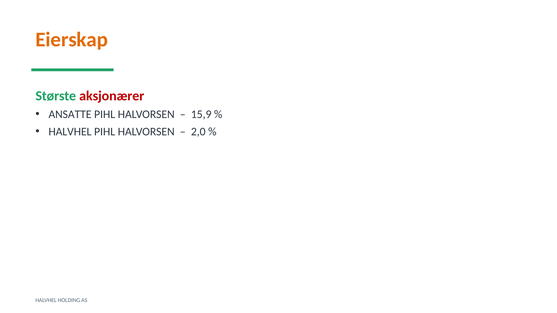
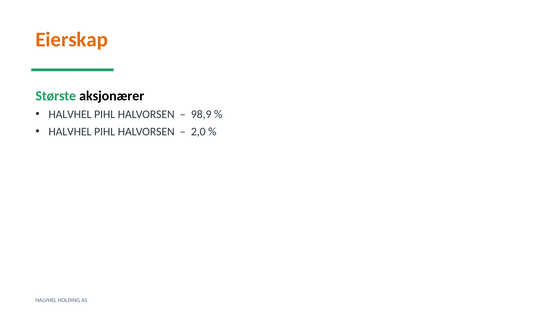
aksjonærer colour: red -> black (112, 96)
ANSATTE: ANSATTE -> HALVHEL (70, 115)
15,9: 15,9 -> 98,9 (201, 115)
